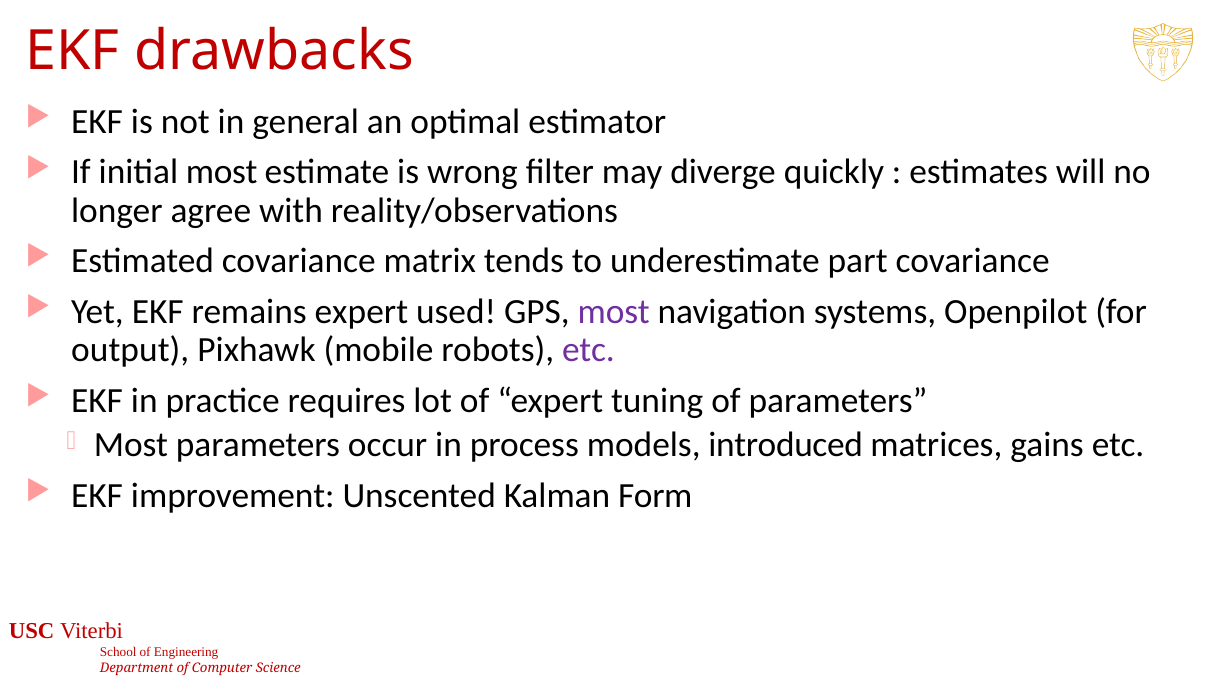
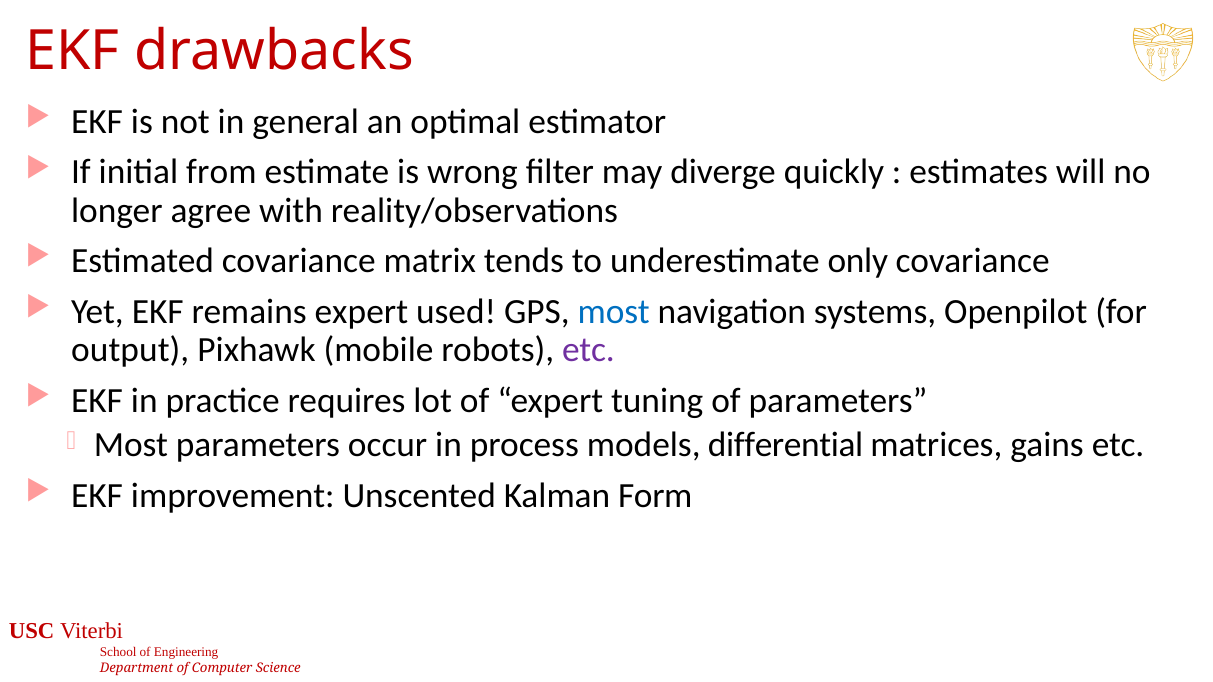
initial most: most -> from (221, 172)
part: part -> only (858, 261)
most colour: purple -> blue (614, 312)
introduced: introduced -> differential (786, 445)
